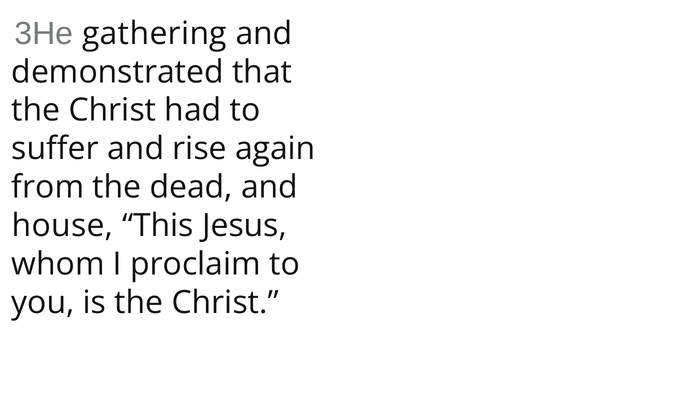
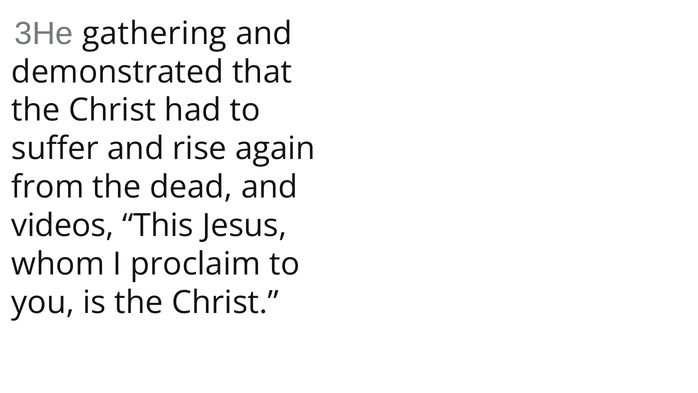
house: house -> videos (63, 225)
